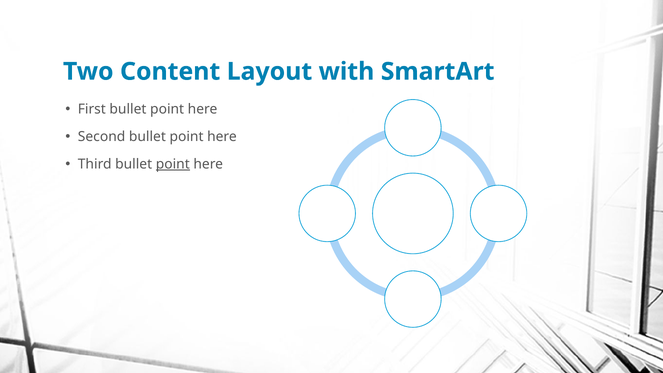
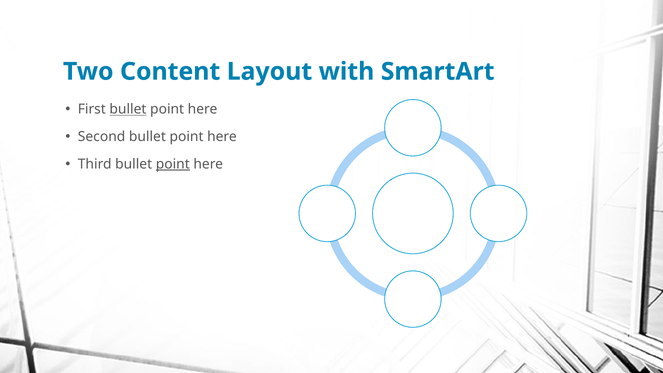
bullet underline: none -> present (128, 109)
